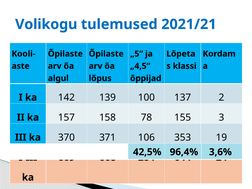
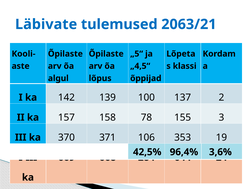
Volikogu: Volikogu -> Läbivate (46, 24)
2021/21: 2021/21 -> 2063/21 (189, 24)
